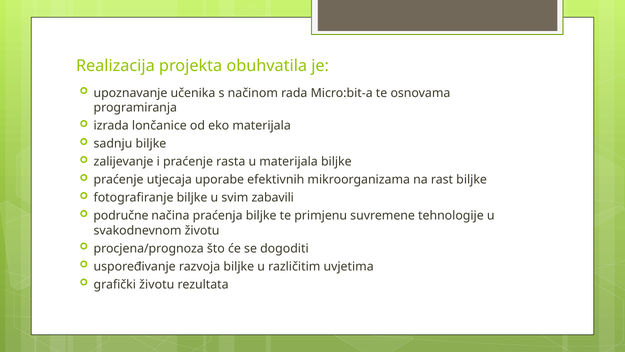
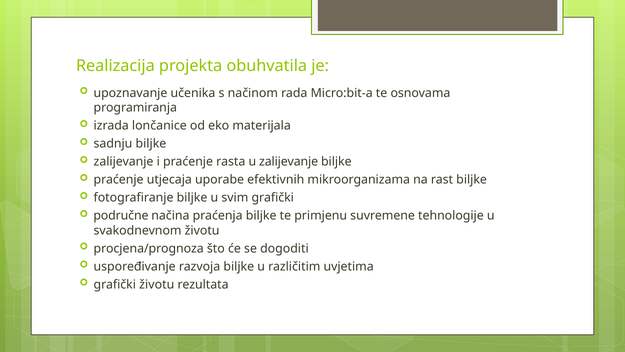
u materijala: materijala -> zalijevanje (289, 162)
svim zabavili: zabavili -> grafički (273, 197)
